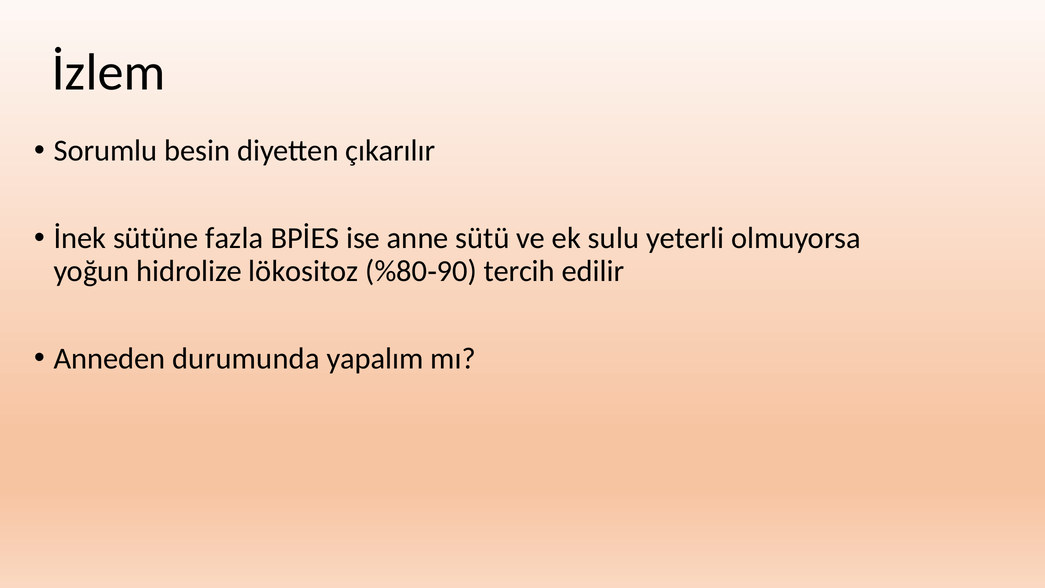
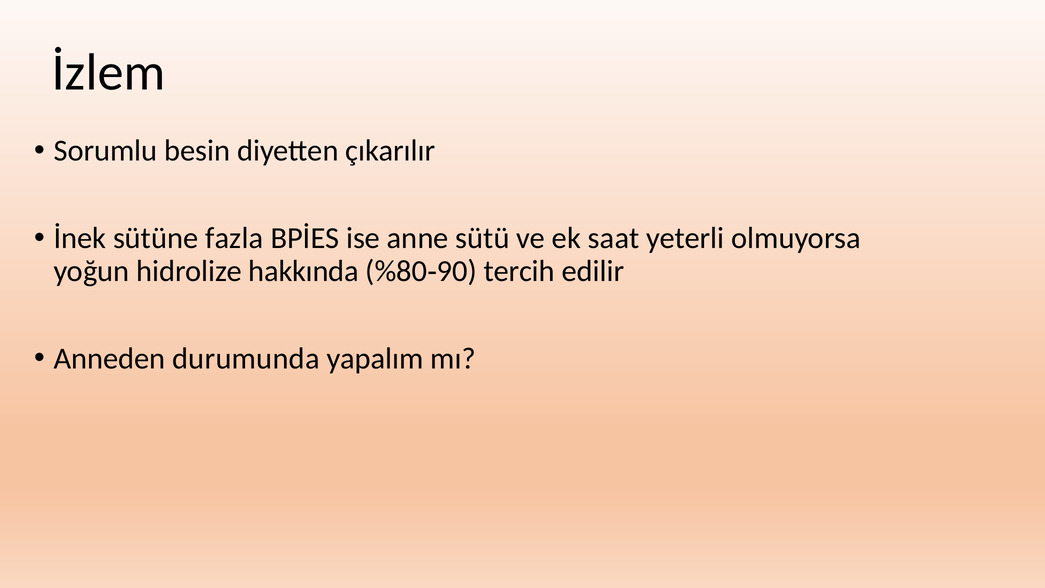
sulu: sulu -> saat (614, 238)
lökositoz: lökositoz -> hakkında (304, 271)
